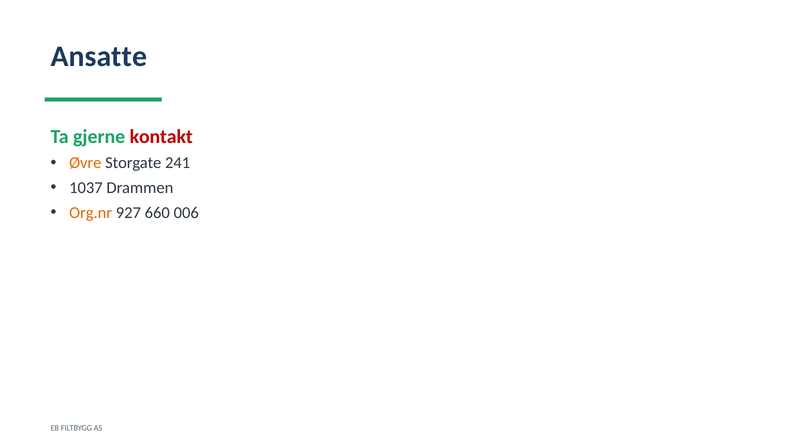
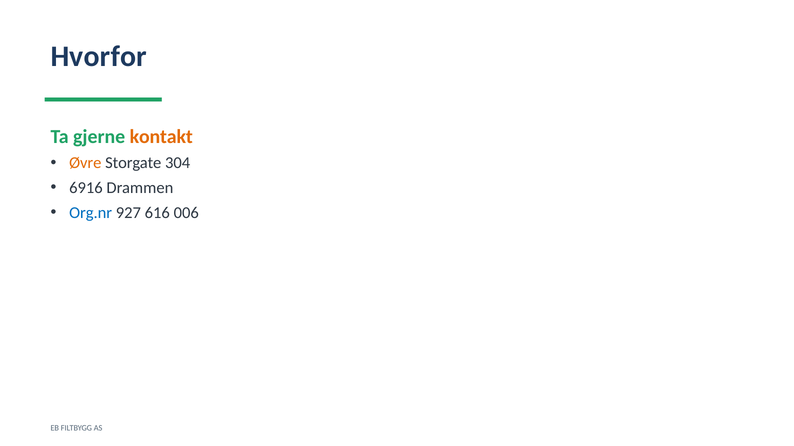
Ansatte: Ansatte -> Hvorfor (99, 57)
kontakt colour: red -> orange (161, 137)
241: 241 -> 304 (178, 163)
1037: 1037 -> 6916 (86, 188)
Org.nr colour: orange -> blue (91, 213)
660: 660 -> 616 (157, 213)
